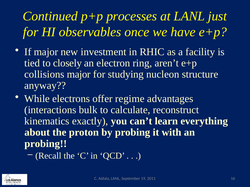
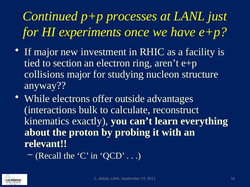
observables: observables -> experiments (90, 32)
closely: closely -> section (67, 63)
regime: regime -> outside (130, 99)
probing: probing -> relevant (46, 144)
